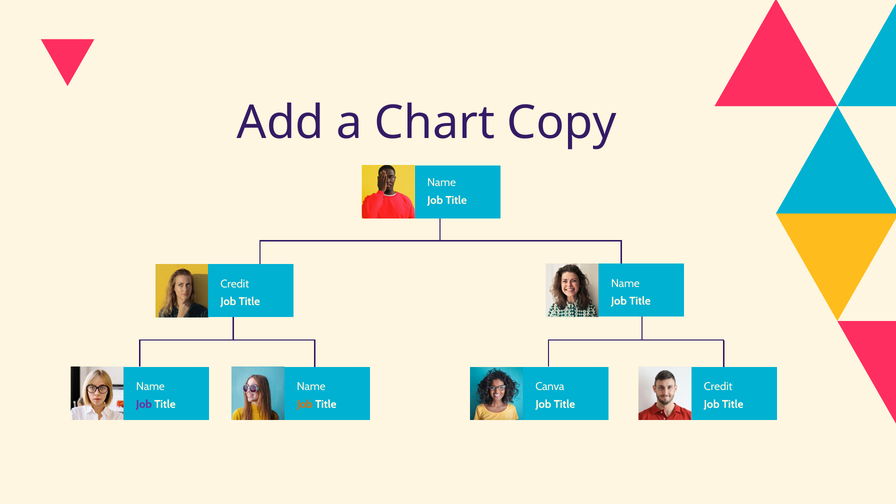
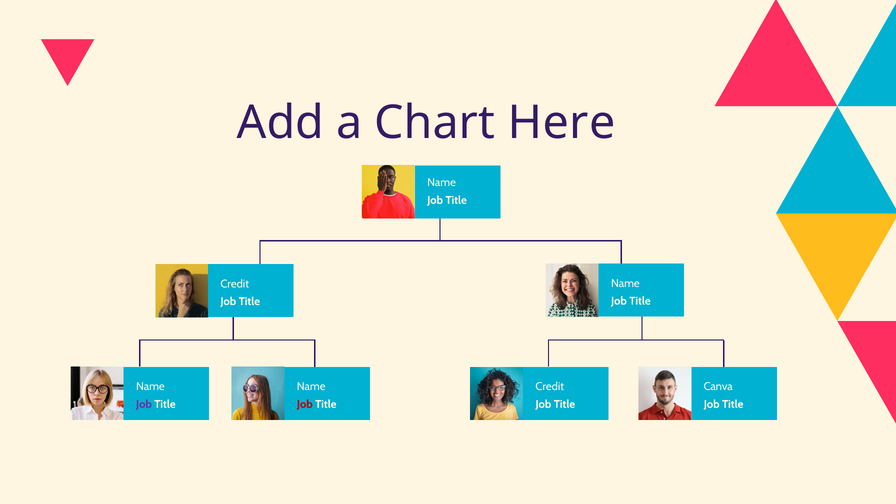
Copy: Copy -> Here (561, 123)
Canva: Canva -> Credit (550, 387)
Credit: Credit -> Canva (718, 387)
Job colour: orange -> red (305, 404)
